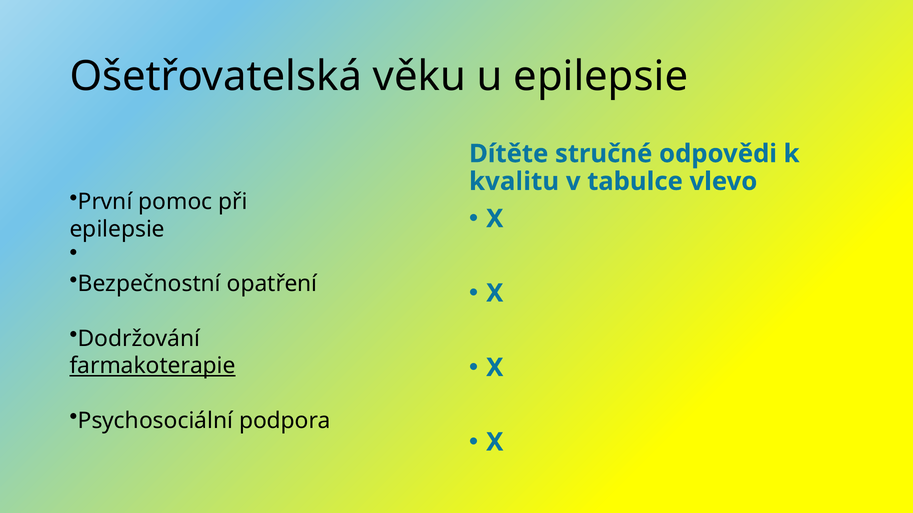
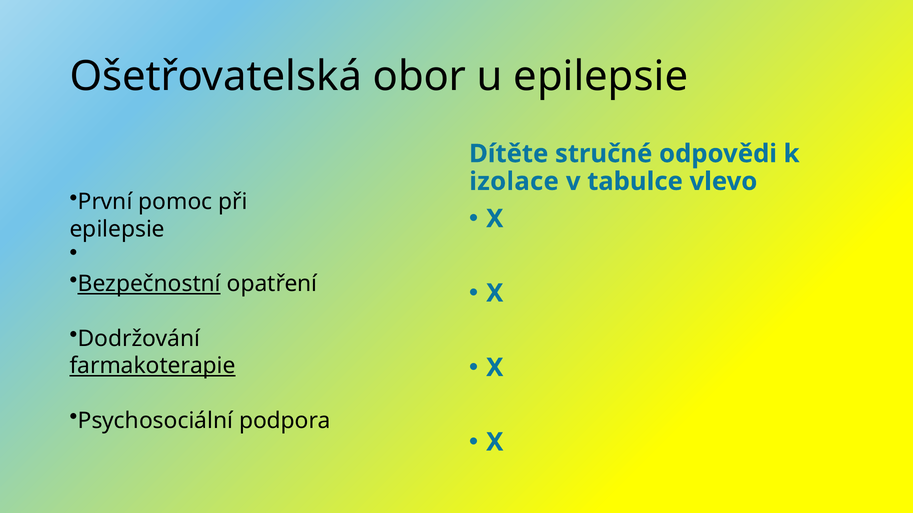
věku: věku -> obor (419, 77)
kvalitu: kvalitu -> izolace (514, 182)
Bezpečnostní underline: none -> present (149, 284)
